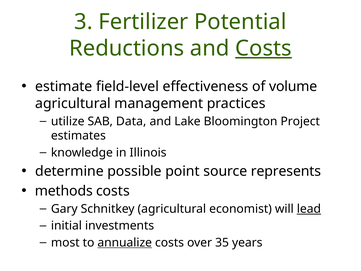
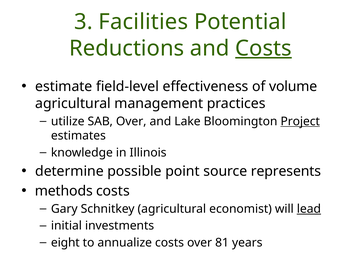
Fertilizer: Fertilizer -> Facilities (143, 22)
SAB Data: Data -> Over (131, 121)
Project underline: none -> present (300, 121)
most: most -> eight (65, 242)
annualize underline: present -> none (125, 242)
35: 35 -> 81 (222, 242)
